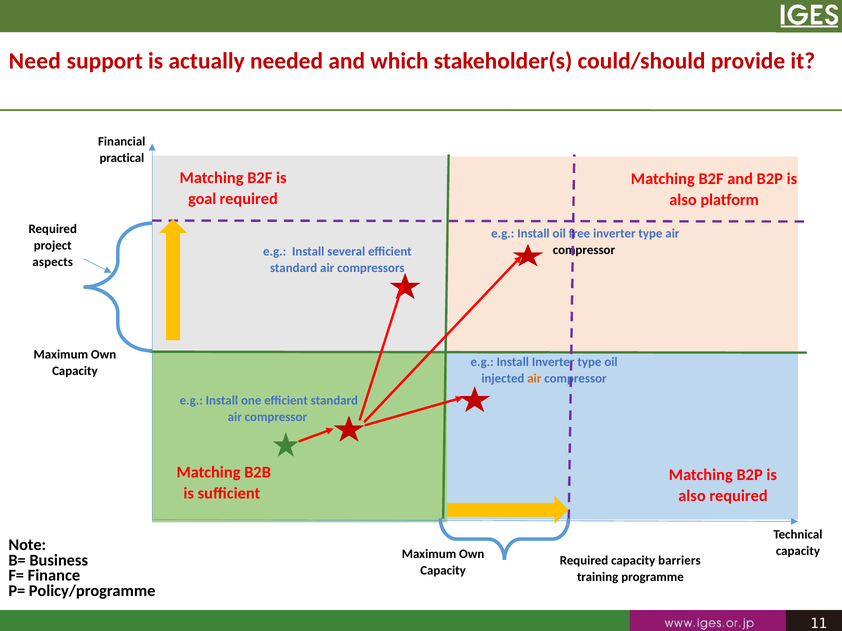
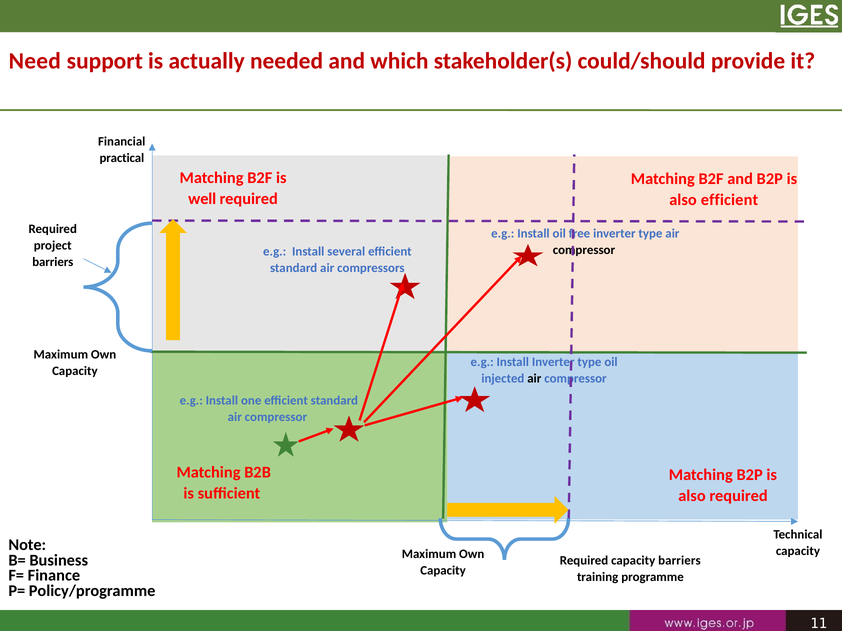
goal: goal -> well (202, 199)
also platform: platform -> efficient (730, 200)
aspects: aspects -> barriers (53, 262)
air colour: orange -> black (534, 379)
